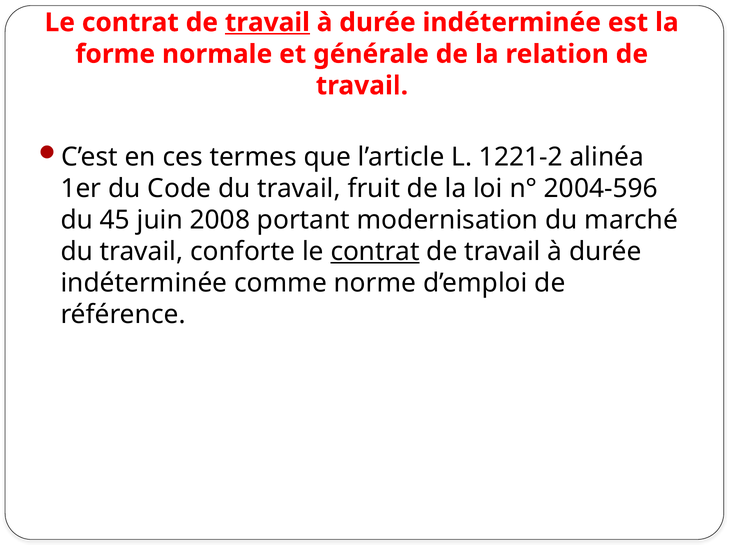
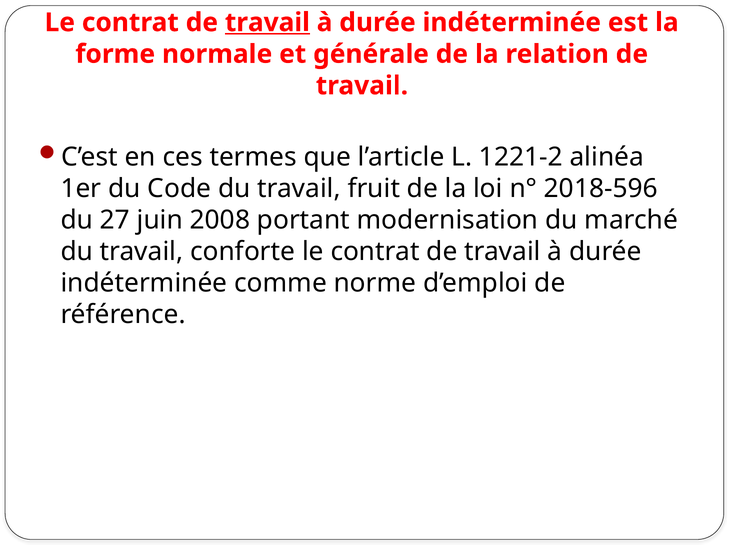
2004-596: 2004-596 -> 2018-596 (601, 188)
45: 45 -> 27 (115, 220)
contrat underline: present -> none (375, 252)
